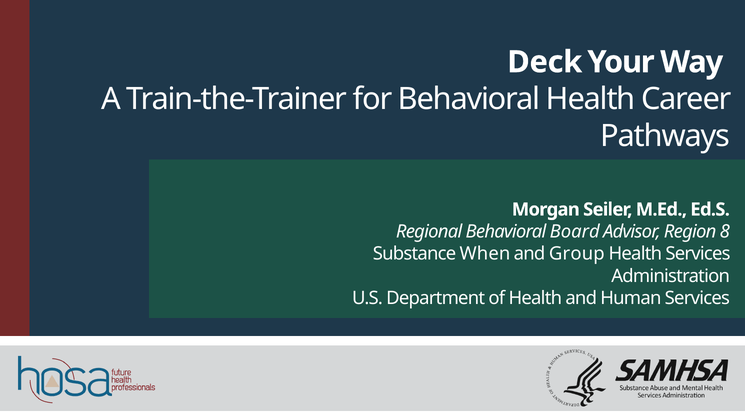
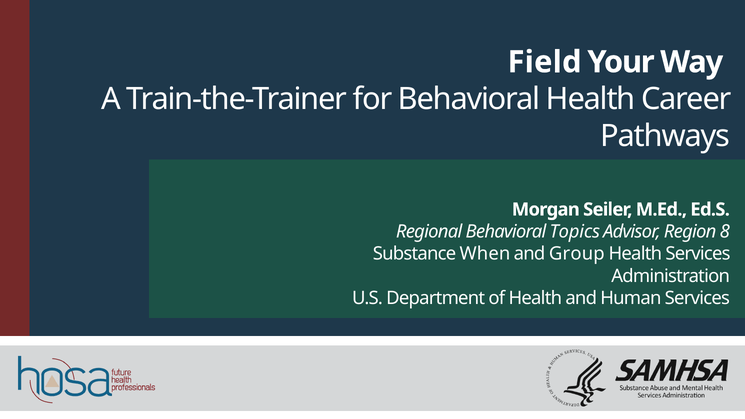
Deck: Deck -> Field (545, 62)
Board: Board -> Topics (575, 232)
